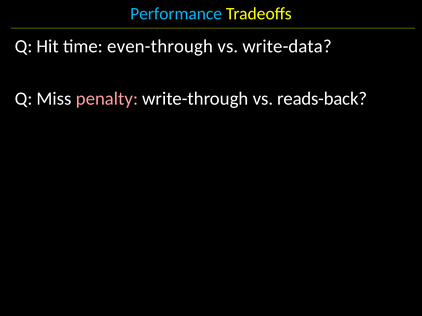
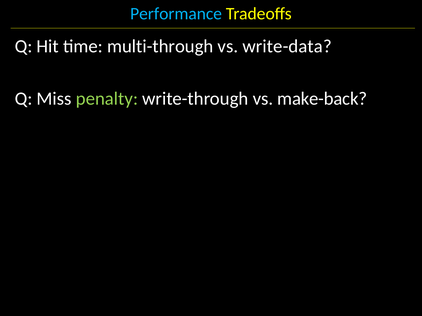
even-through: even-through -> multi-through (160, 46)
penalty colour: pink -> light green (107, 99)
reads-back: reads-back -> make-back (322, 99)
